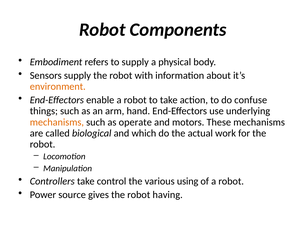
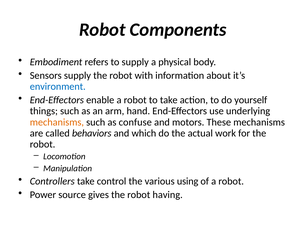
environment colour: orange -> blue (58, 86)
confuse: confuse -> yourself (251, 100)
operate: operate -> confuse (135, 122)
biological: biological -> behaviors (92, 133)
